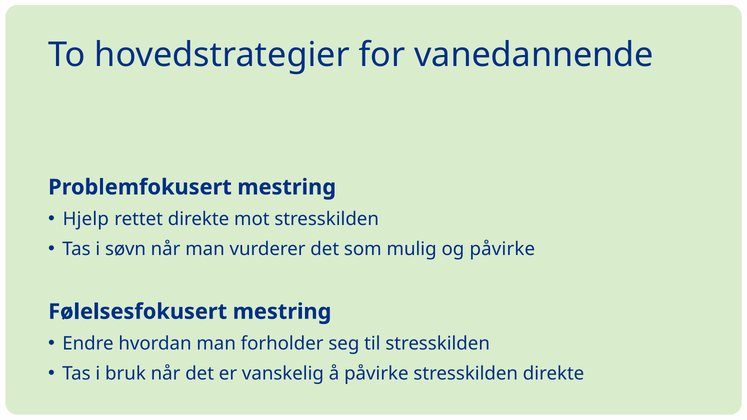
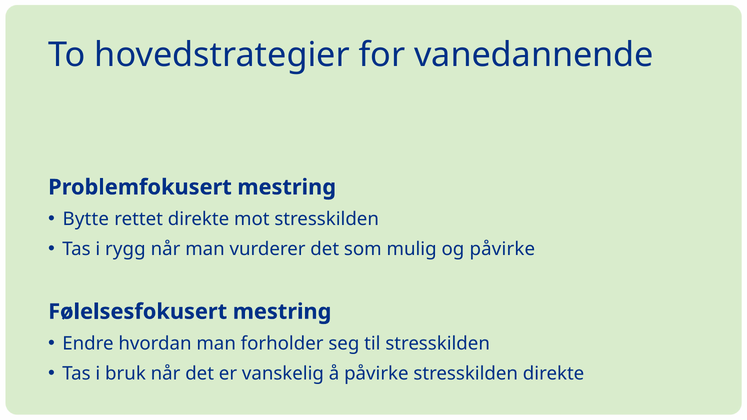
Hjelp: Hjelp -> Bytte (86, 219)
søvn: søvn -> rygg (125, 249)
